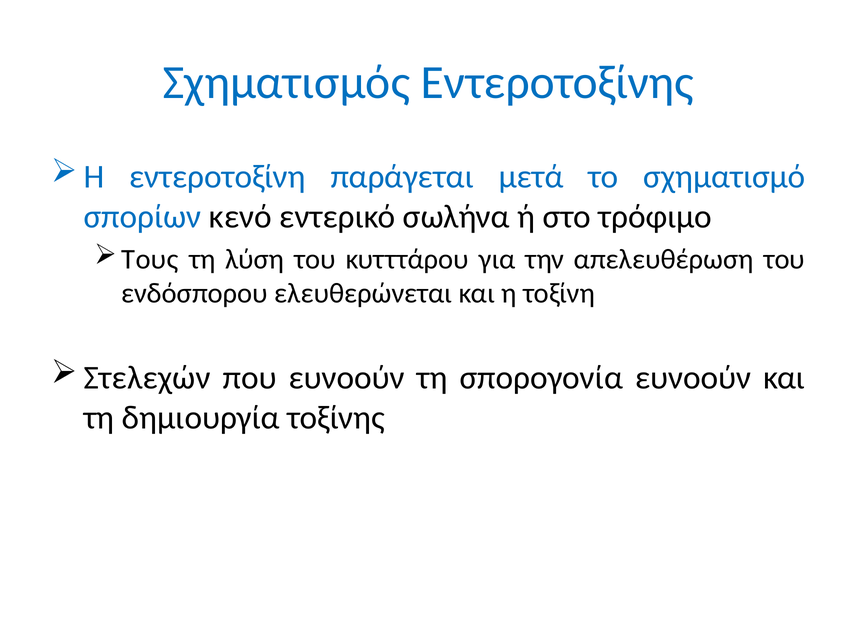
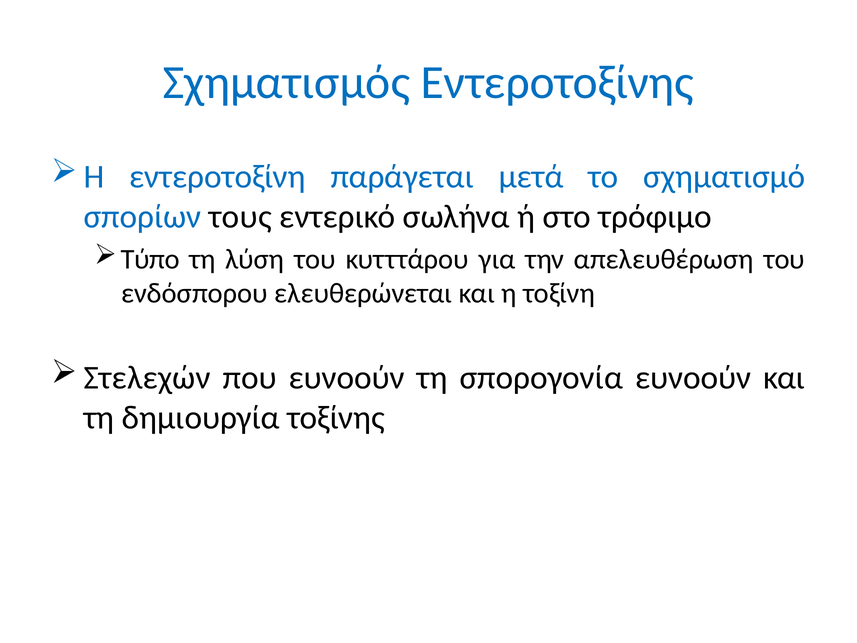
κενό: κενό -> τους (240, 217)
Τους: Τους -> Τύπο (150, 259)
